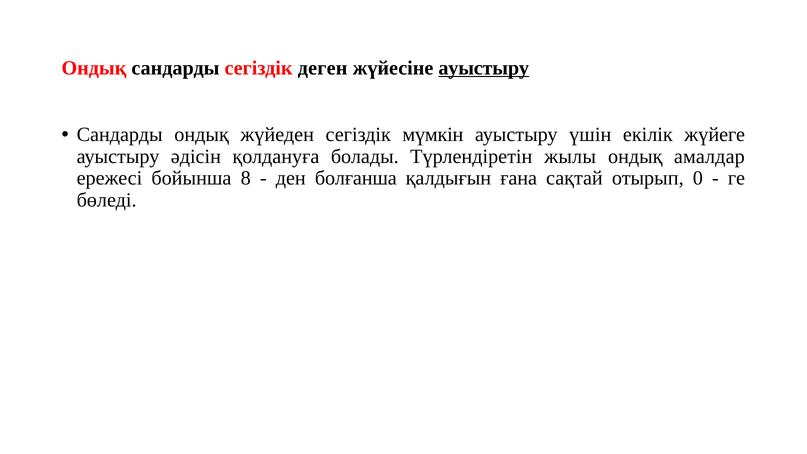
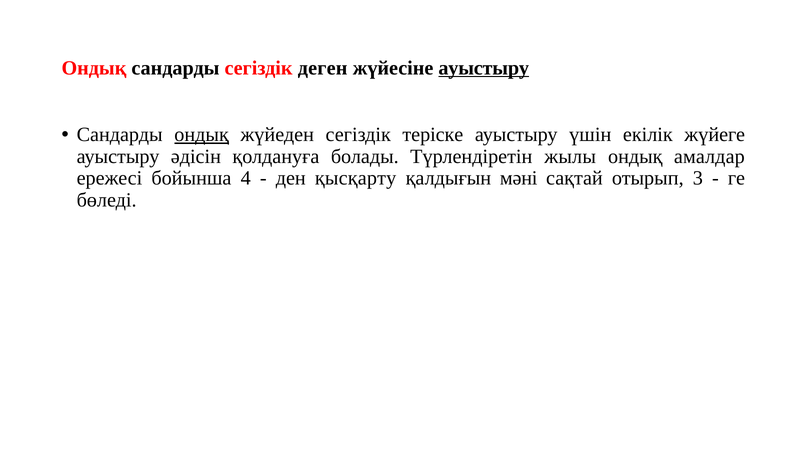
ондық underline: none -> present (202, 135)
мүмкін: мүмкін -> теріске (433, 135)
8: 8 -> 4 (246, 178)
болғанша: болғанша -> қысқарту (356, 178)
ғана: ғана -> мәні (519, 178)
0: 0 -> 3 (698, 178)
